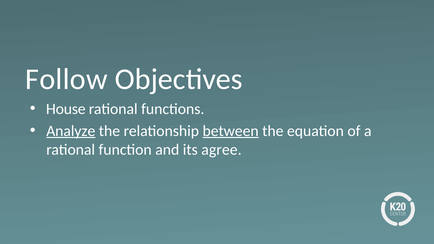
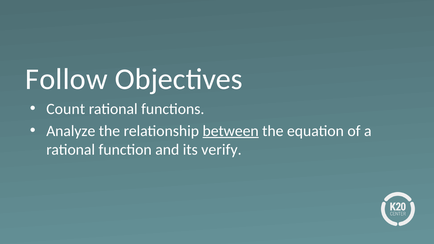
House: House -> Count (66, 109)
Analyze underline: present -> none (71, 131)
agree: agree -> verify (221, 150)
